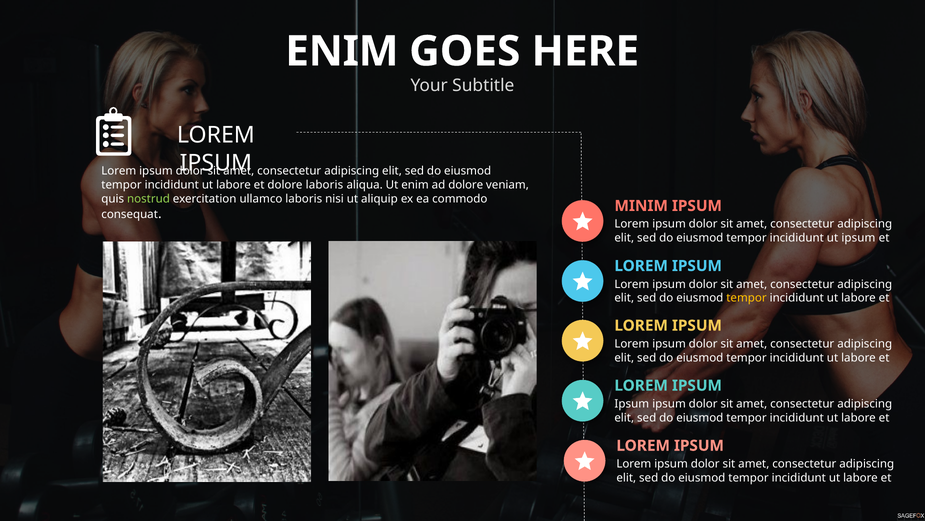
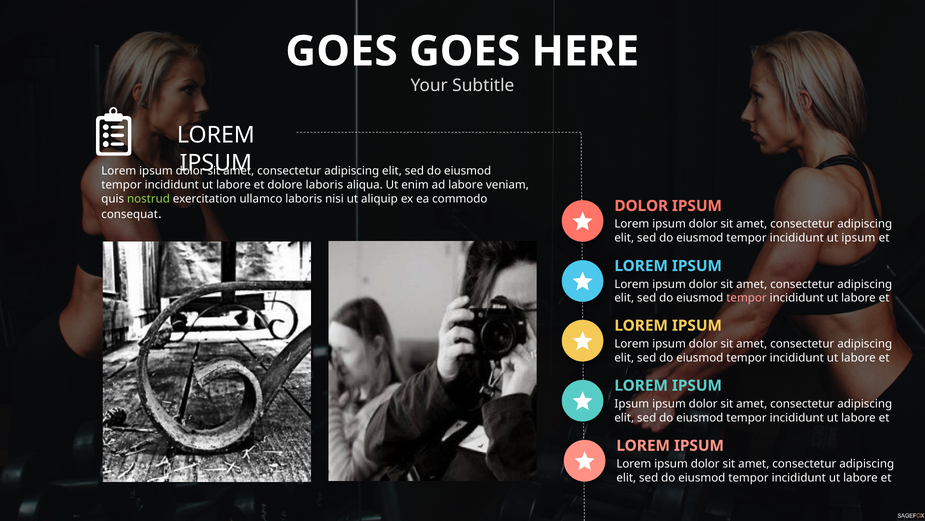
ENIM: ENIM -> GOES (342, 51)
ad dolore: dolore -> labore (466, 185)
MINIM: MINIM -> DOLOR (641, 206)
tempor colour: yellow -> pink (746, 298)
